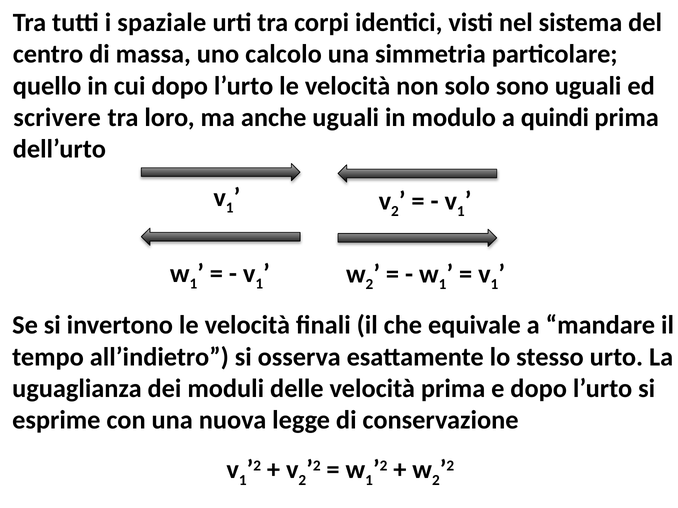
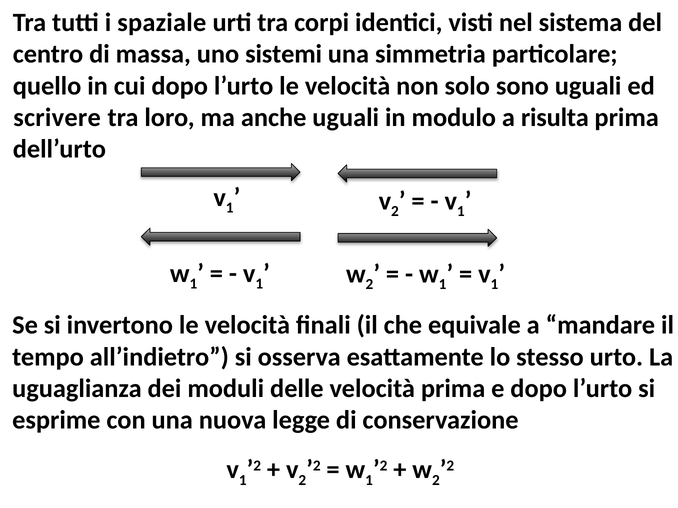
calcolo: calcolo -> sistemi (284, 54)
quindi: quindi -> risulta (555, 118)
